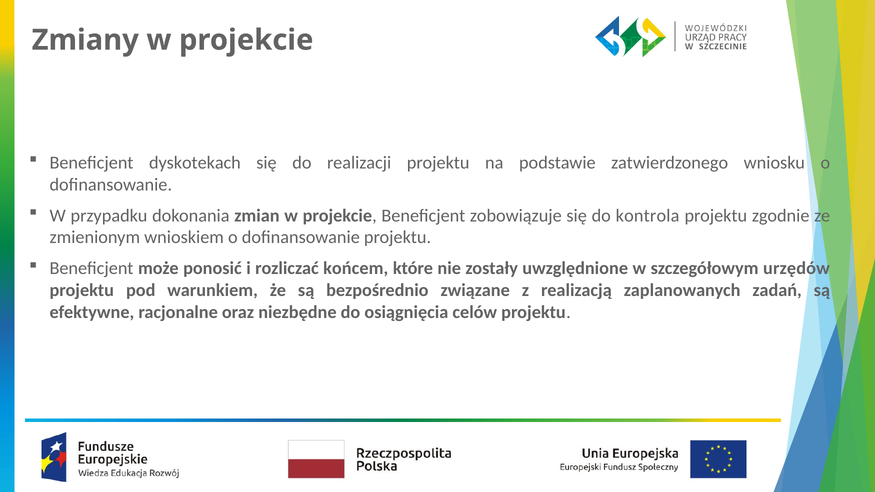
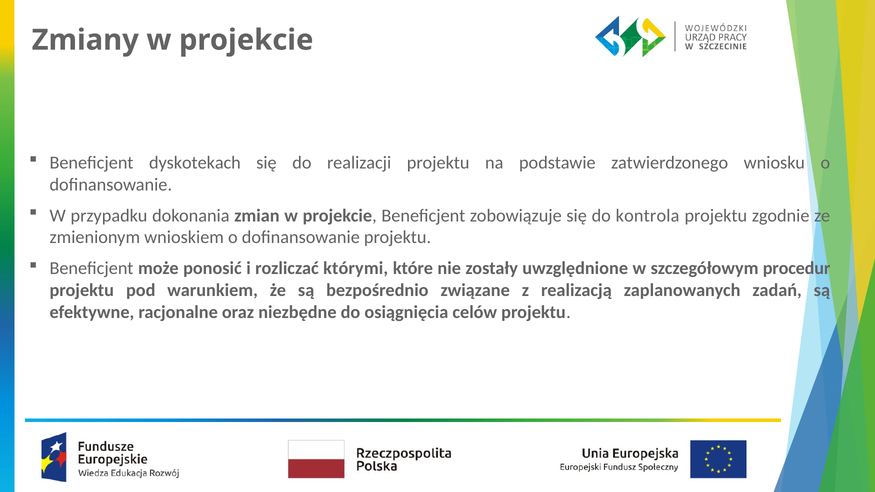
końcem: końcem -> którymi (356, 269)
urzędów: urzędów -> procedur (797, 269)
